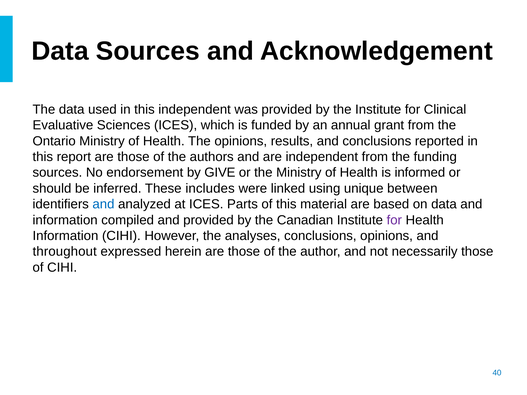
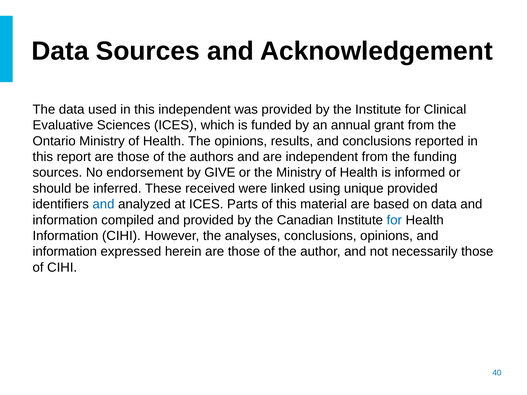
includes: includes -> received (210, 189)
unique between: between -> provided (412, 189)
for colour: purple -> blue (394, 220)
throughout: throughout -> information (65, 252)
